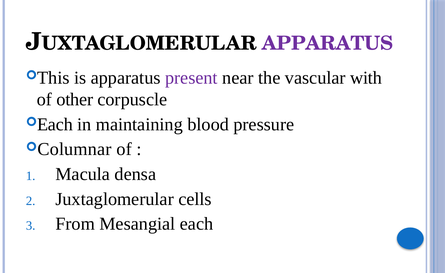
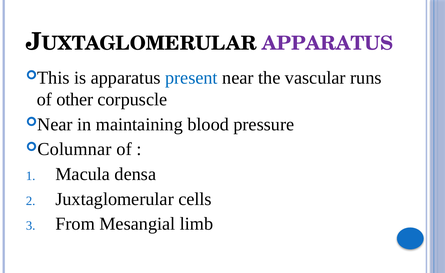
present colour: purple -> blue (191, 78)
with: with -> runs (366, 78)
Each: Each -> Near (55, 125)
Mesangial each: each -> limb (197, 224)
